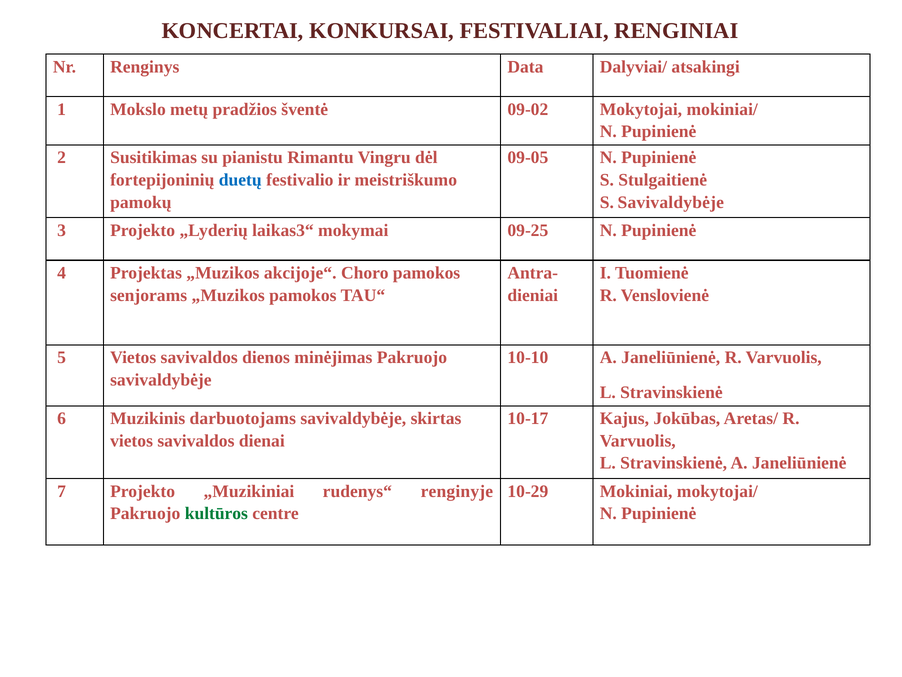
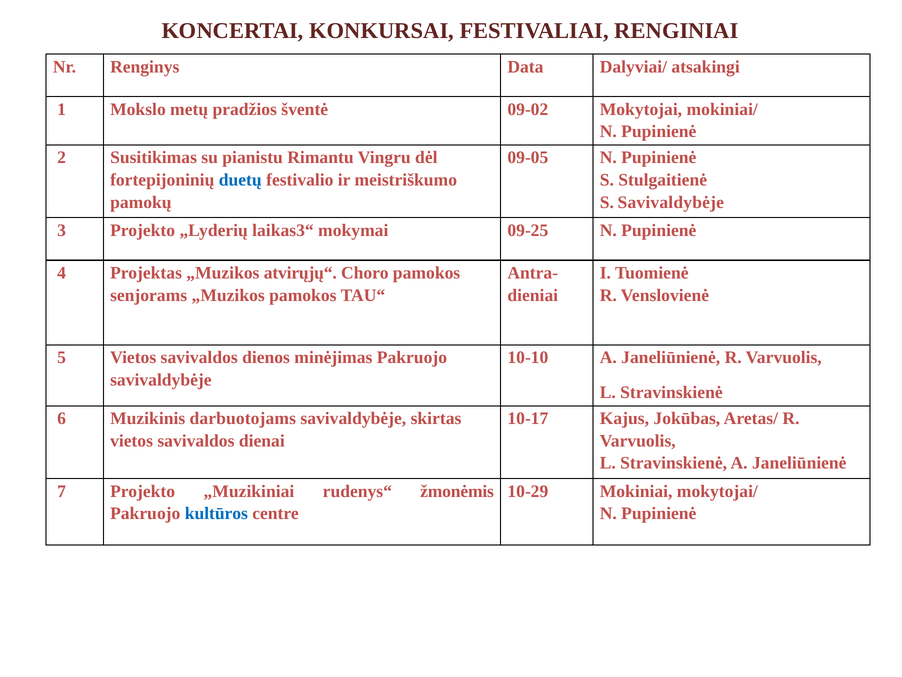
akcijoje“: akcijoje“ -> atvirųjų“ (300, 273)
renginyje: renginyje -> žmonėmis (457, 491)
kultūros colour: green -> blue (216, 513)
